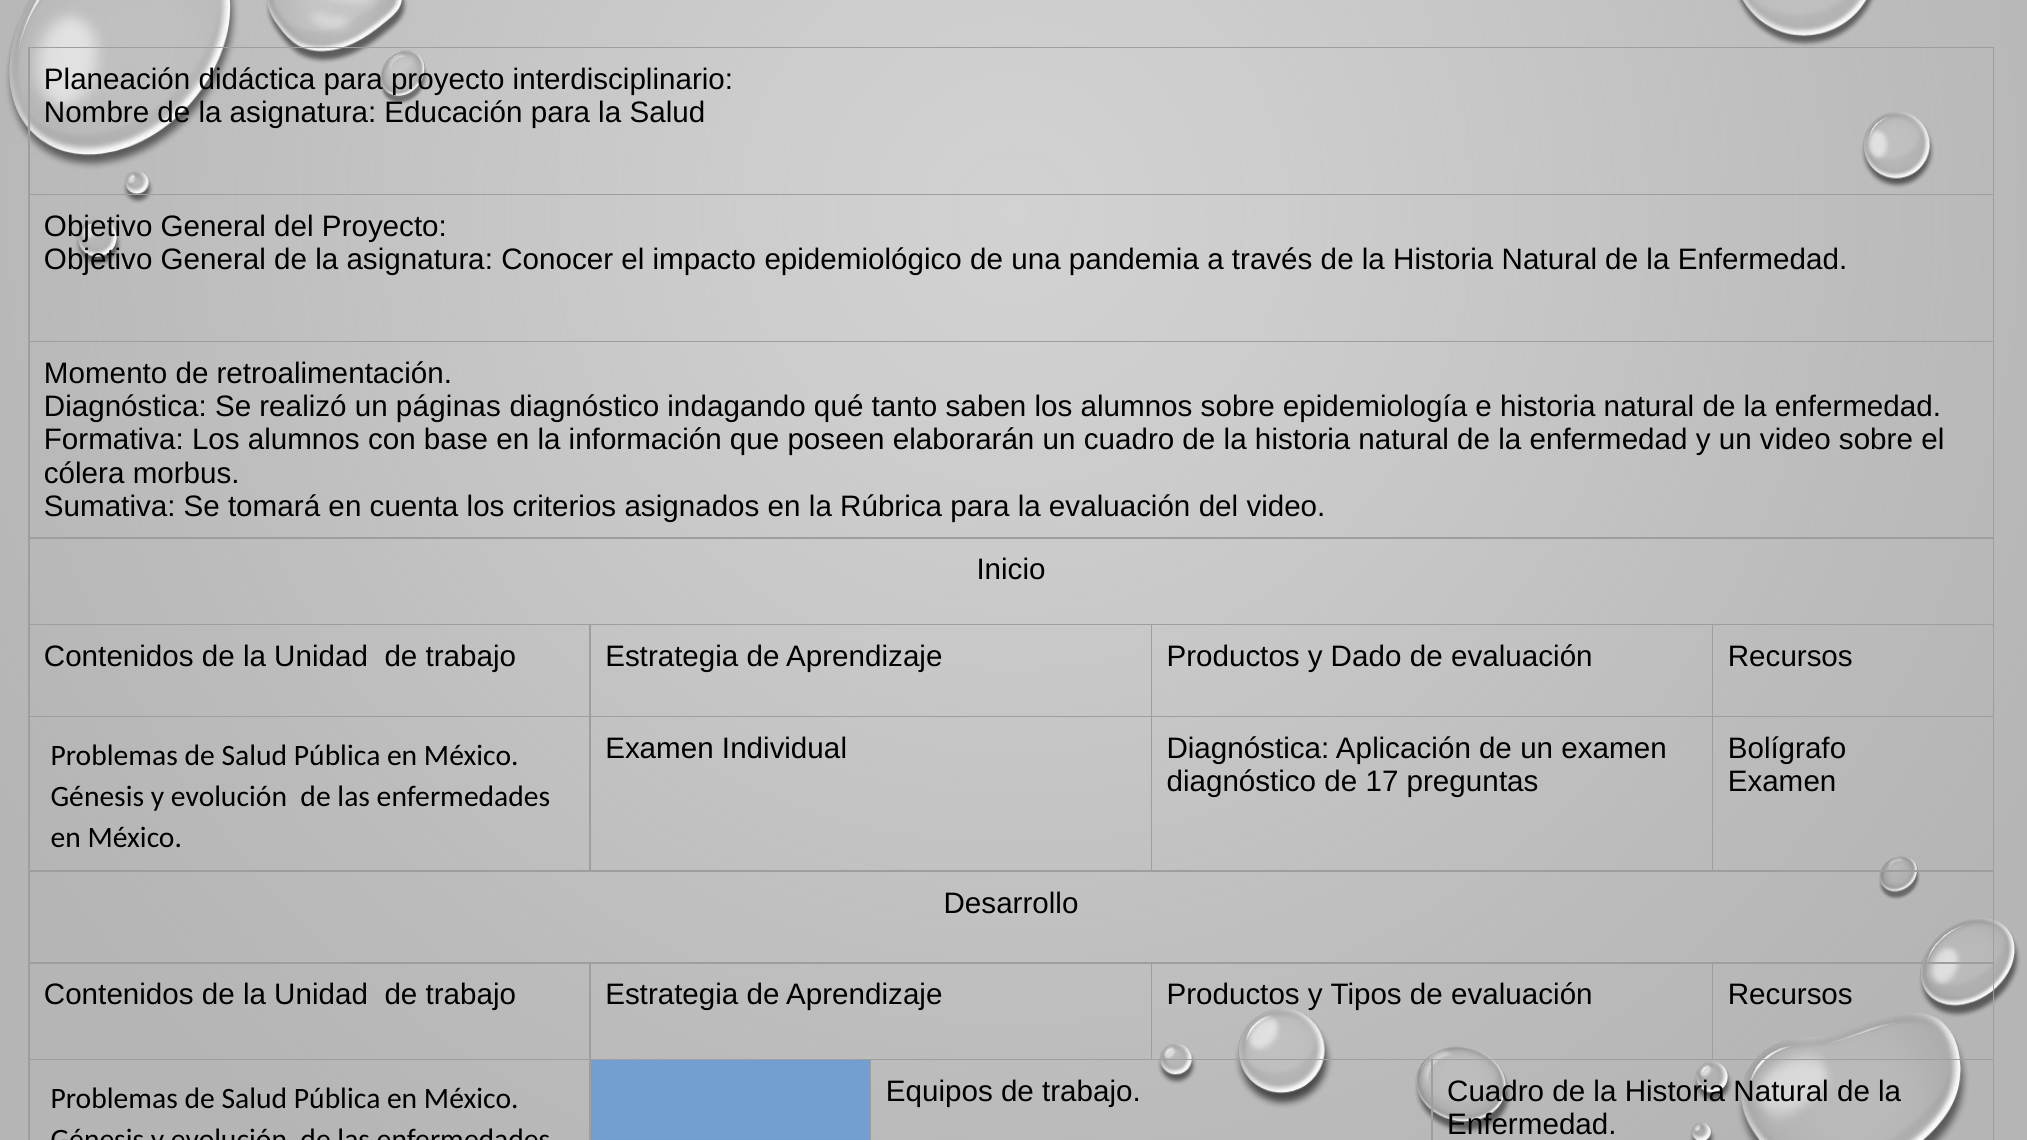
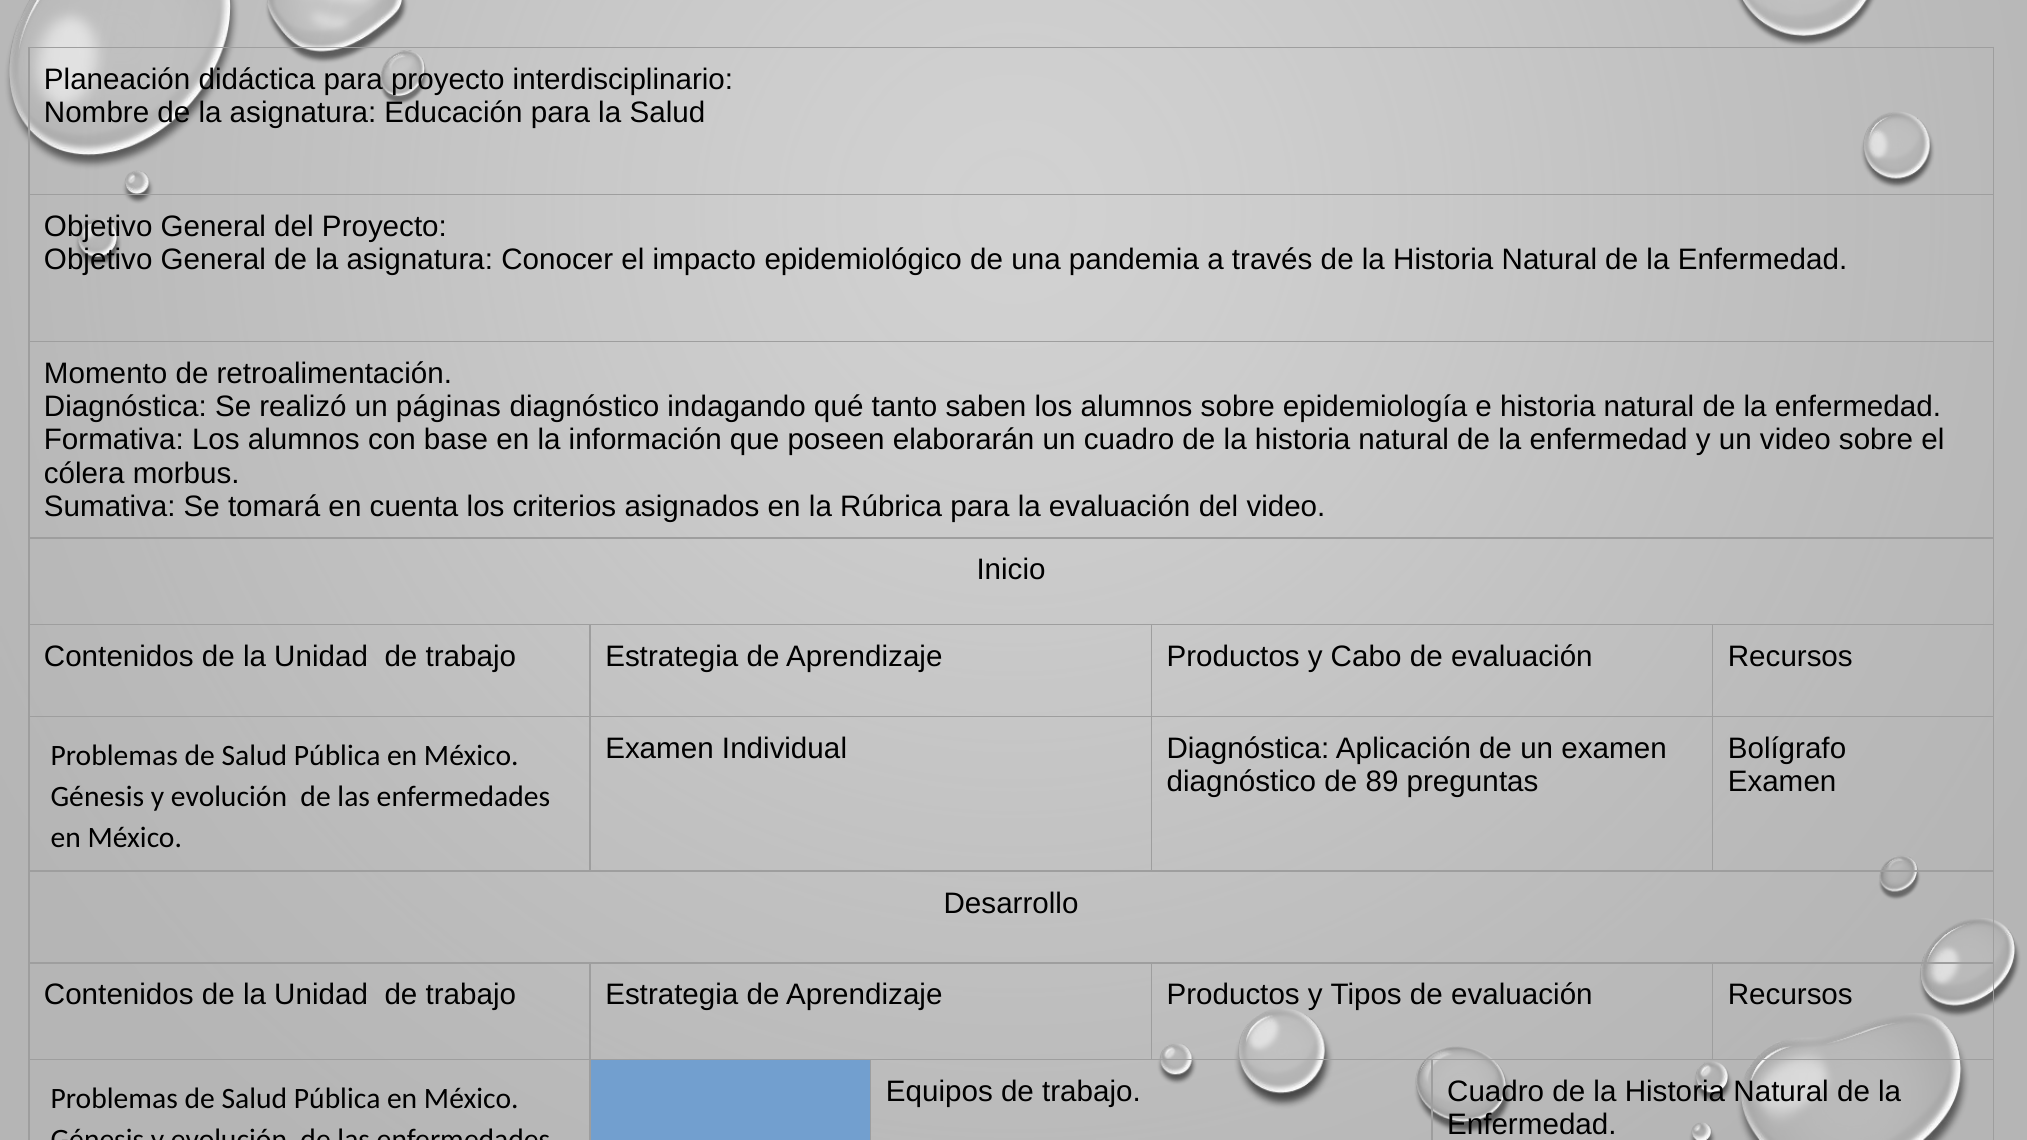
Dado: Dado -> Cabo (1366, 657)
17: 17 -> 89 (1382, 782)
